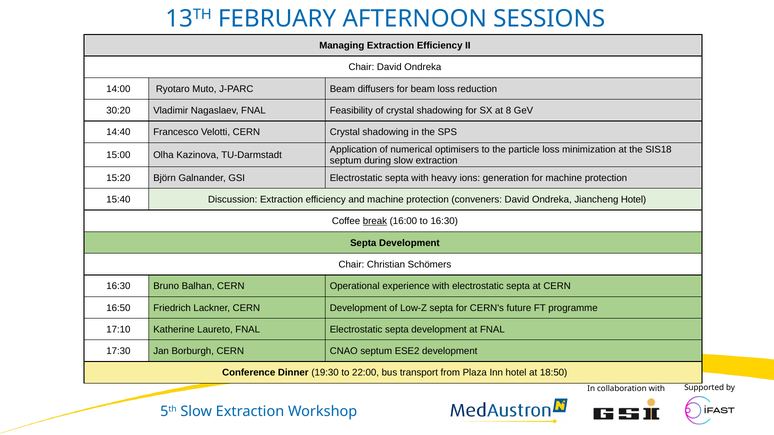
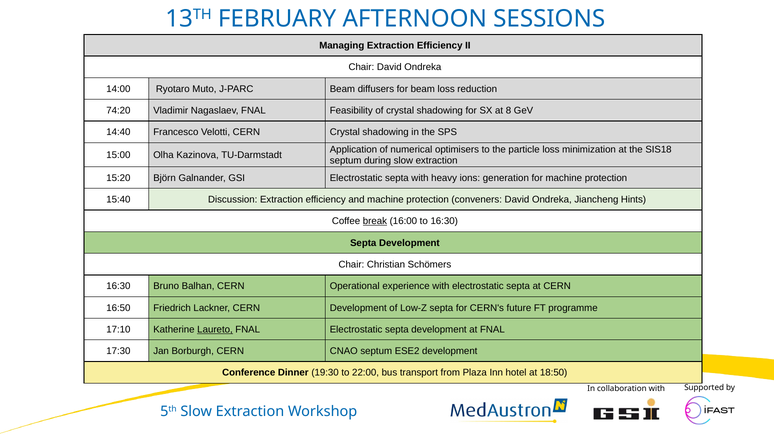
30:20: 30:20 -> 74:20 (118, 111)
Jiancheng Hotel: Hotel -> Hints (633, 200)
Laureto underline: none -> present (215, 330)
